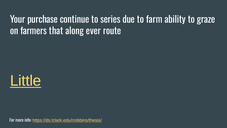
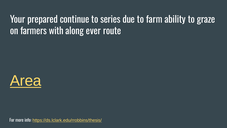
purchase: purchase -> prepared (43, 20)
that: that -> with (56, 31)
Little: Little -> Area (26, 81)
